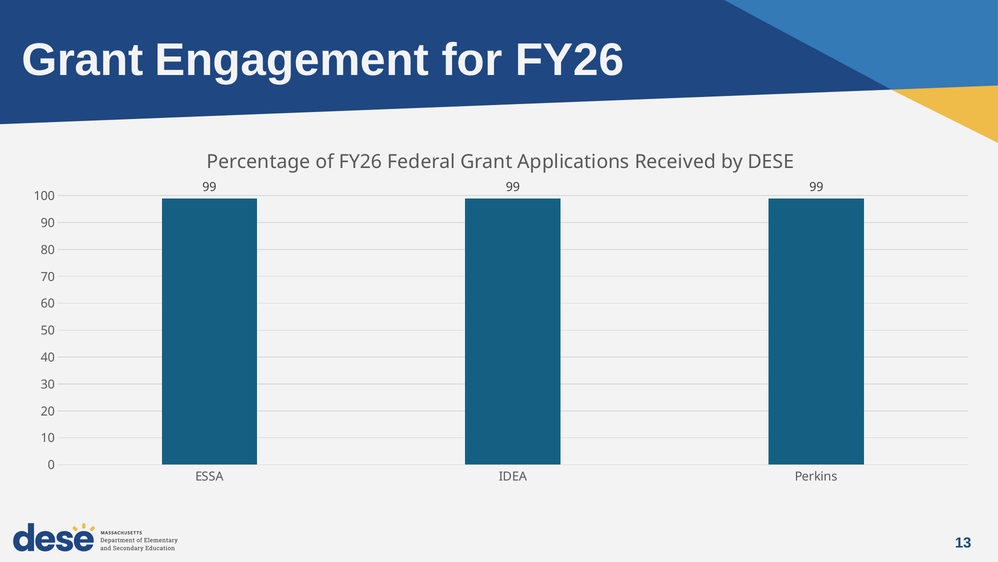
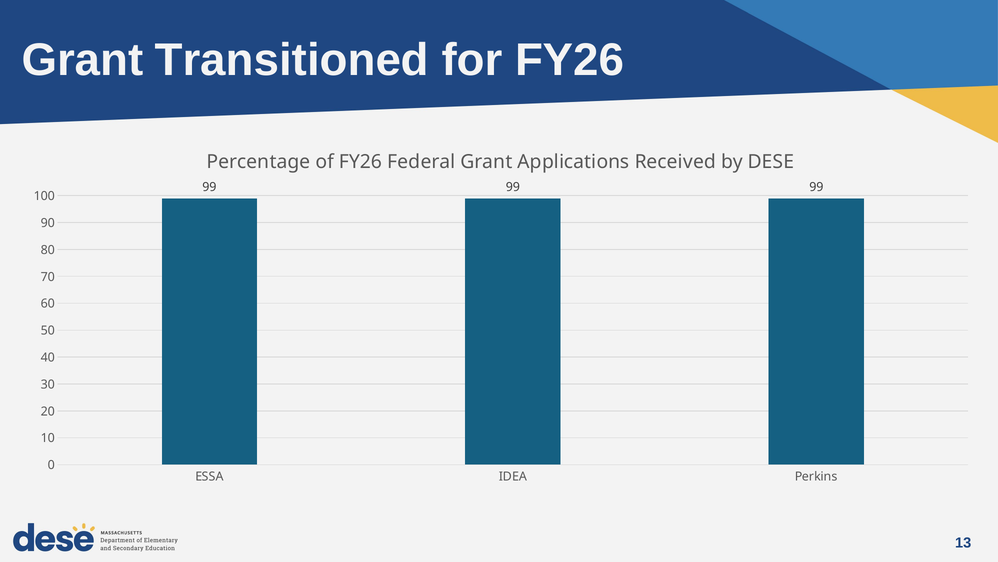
Engagement: Engagement -> Transitioned (292, 60)
